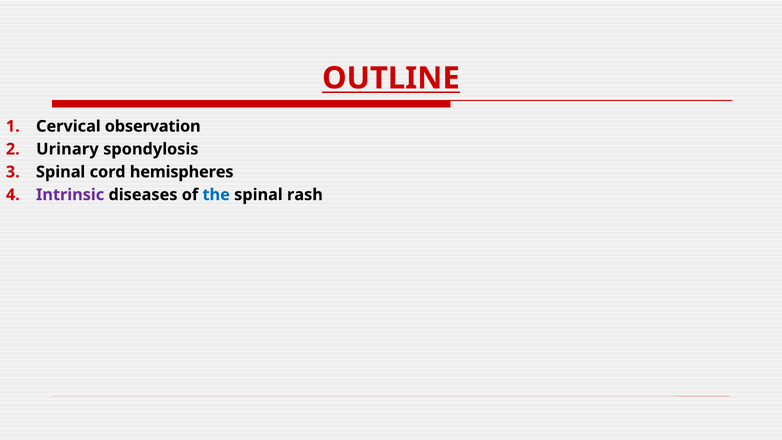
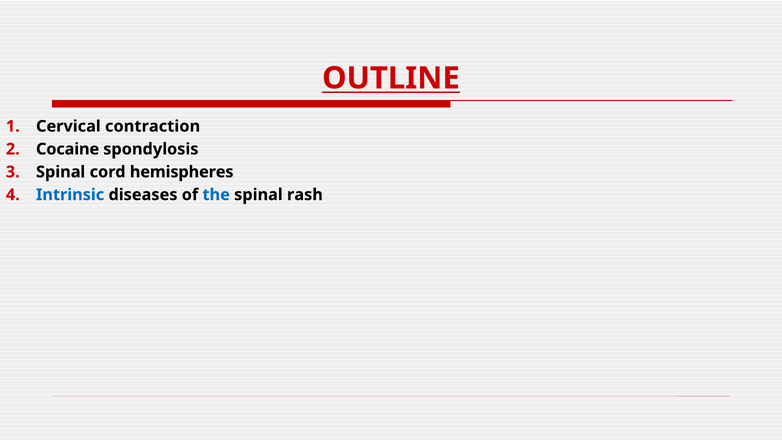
observation: observation -> contraction (153, 126)
Urinary: Urinary -> Cocaine (68, 149)
Intrinsic colour: purple -> blue (70, 195)
